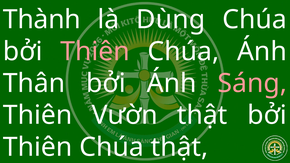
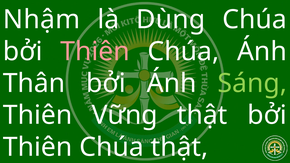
Thành: Thành -> Nhậm (42, 20)
Sáng colour: pink -> light green (252, 83)
Vườn: Vườn -> Vững (125, 115)
